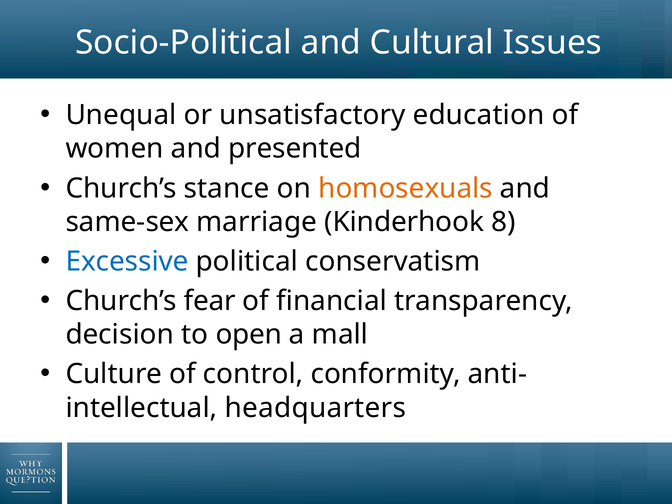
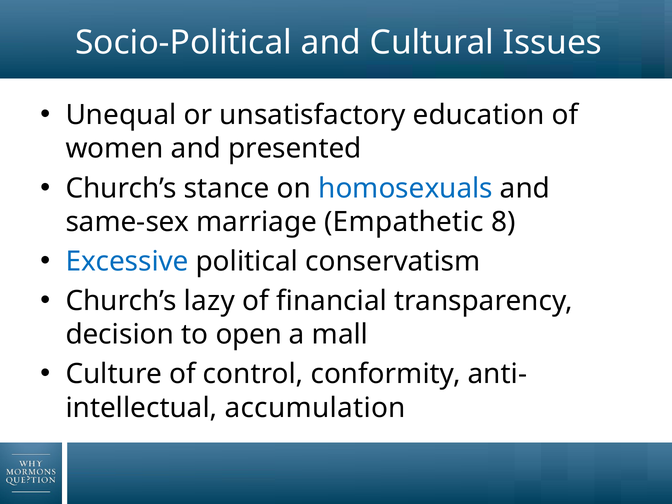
homosexuals colour: orange -> blue (406, 188)
Kinderhook: Kinderhook -> Empathetic (404, 222)
fear: fear -> lazy (210, 301)
headquarters: headquarters -> accumulation (315, 408)
